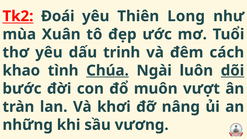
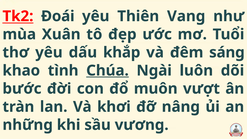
Long: Long -> Vang (186, 16)
trinh: trinh -> khắp (122, 52)
cách: cách -> sáng (227, 52)
dõi underline: present -> none (232, 71)
